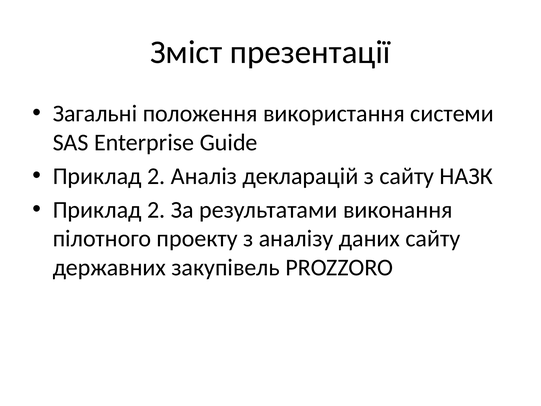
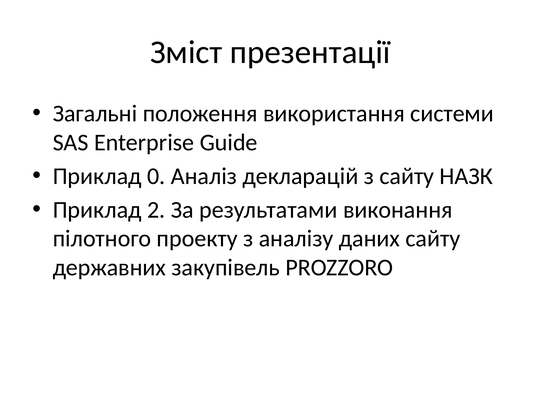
2: 2 -> 0 (156, 176)
